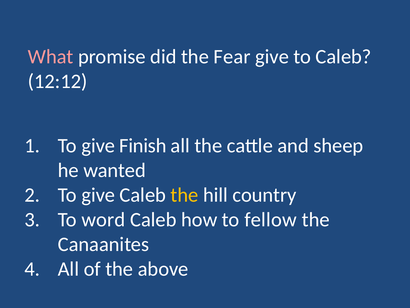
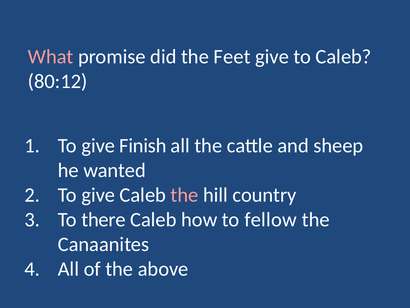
Fear: Fear -> Feet (232, 57)
12:12: 12:12 -> 80:12 (58, 81)
the colour: yellow -> pink (185, 195)
word: word -> there (104, 219)
